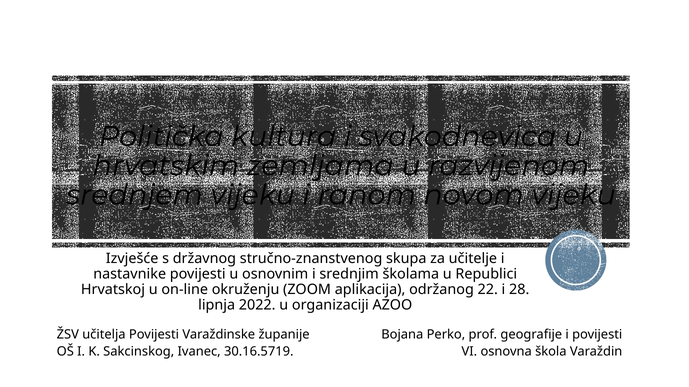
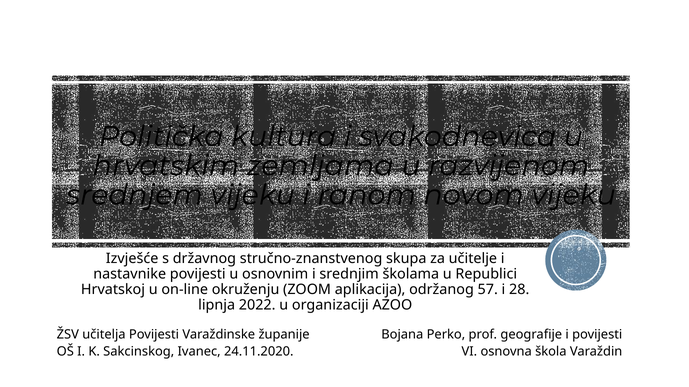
22: 22 -> 57 (488, 290)
30.16.5719: 30.16.5719 -> 24.11.2020 (259, 352)
